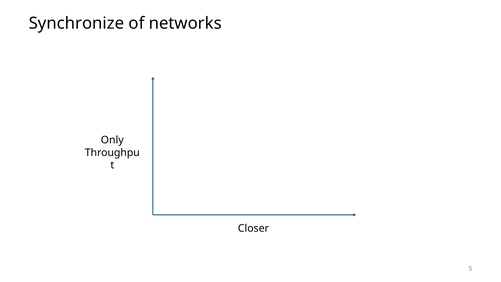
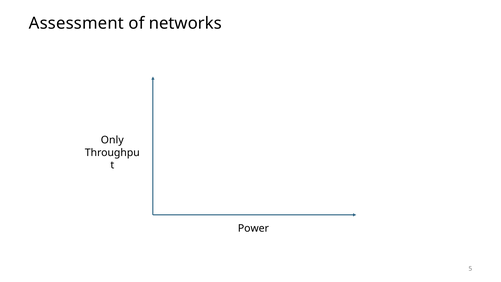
Synchronize: Synchronize -> Assessment (76, 23)
Closer: Closer -> Power (253, 228)
